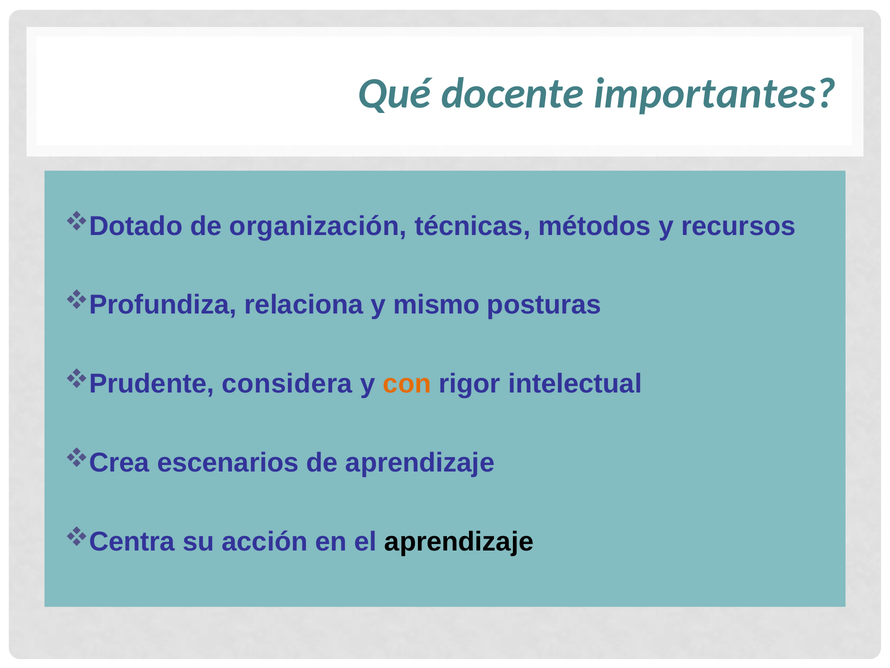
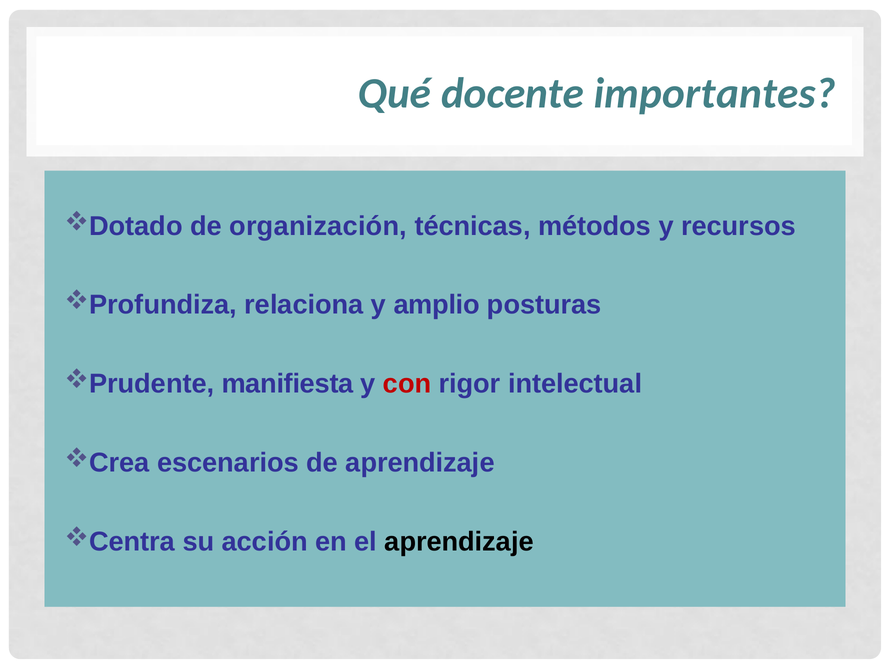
mismo: mismo -> amplio (437, 305)
considera: considera -> manifiesta (287, 384)
con colour: orange -> red (407, 384)
